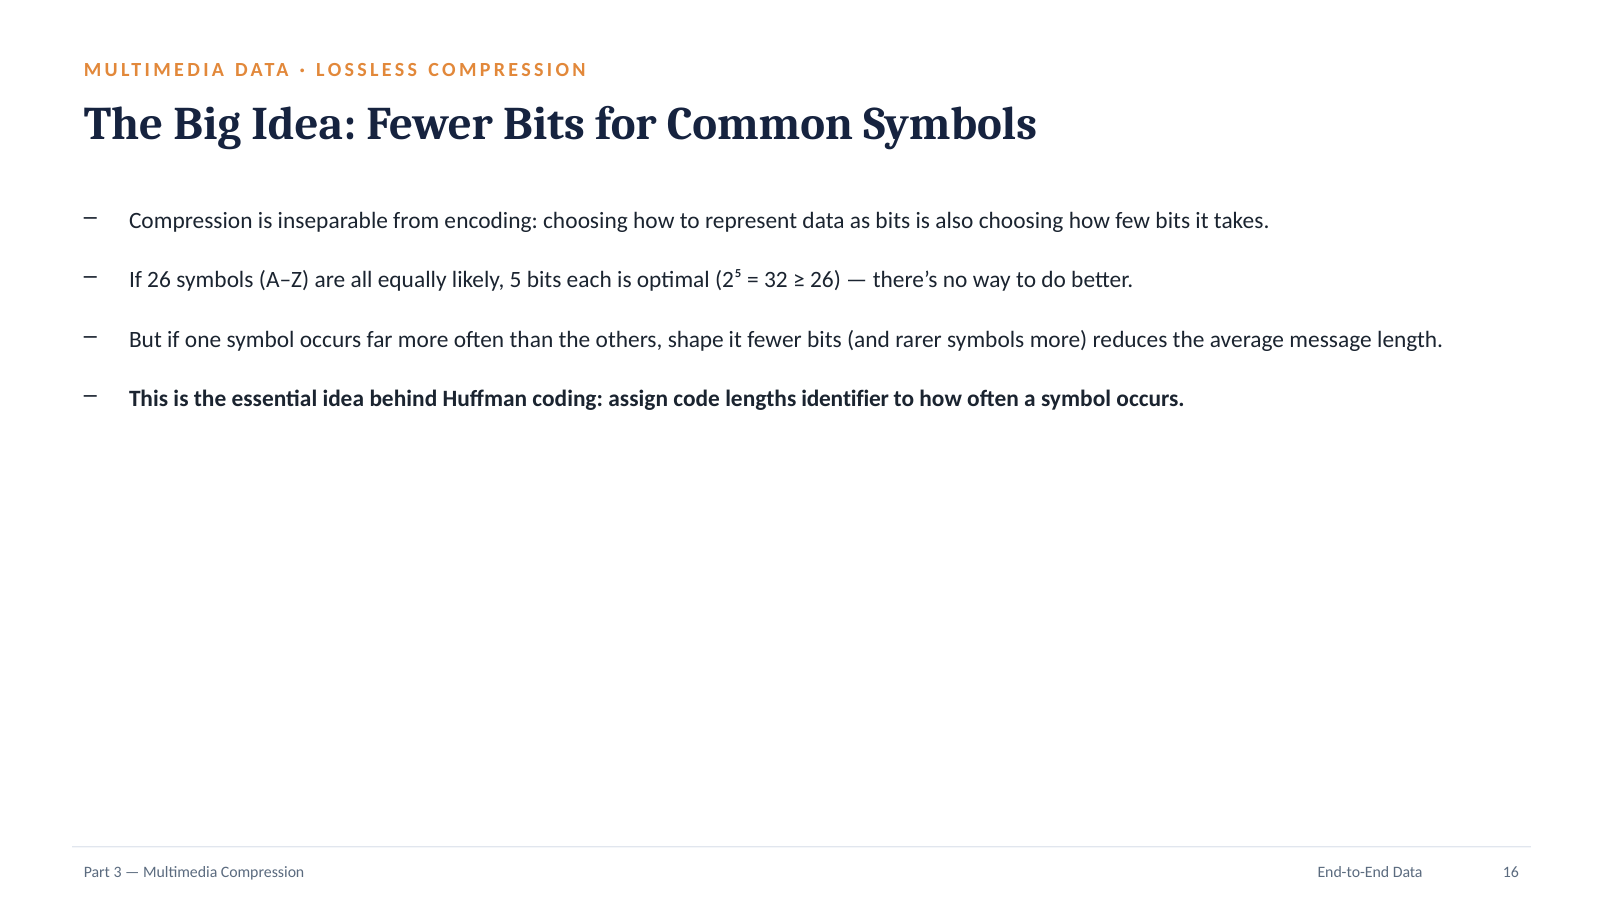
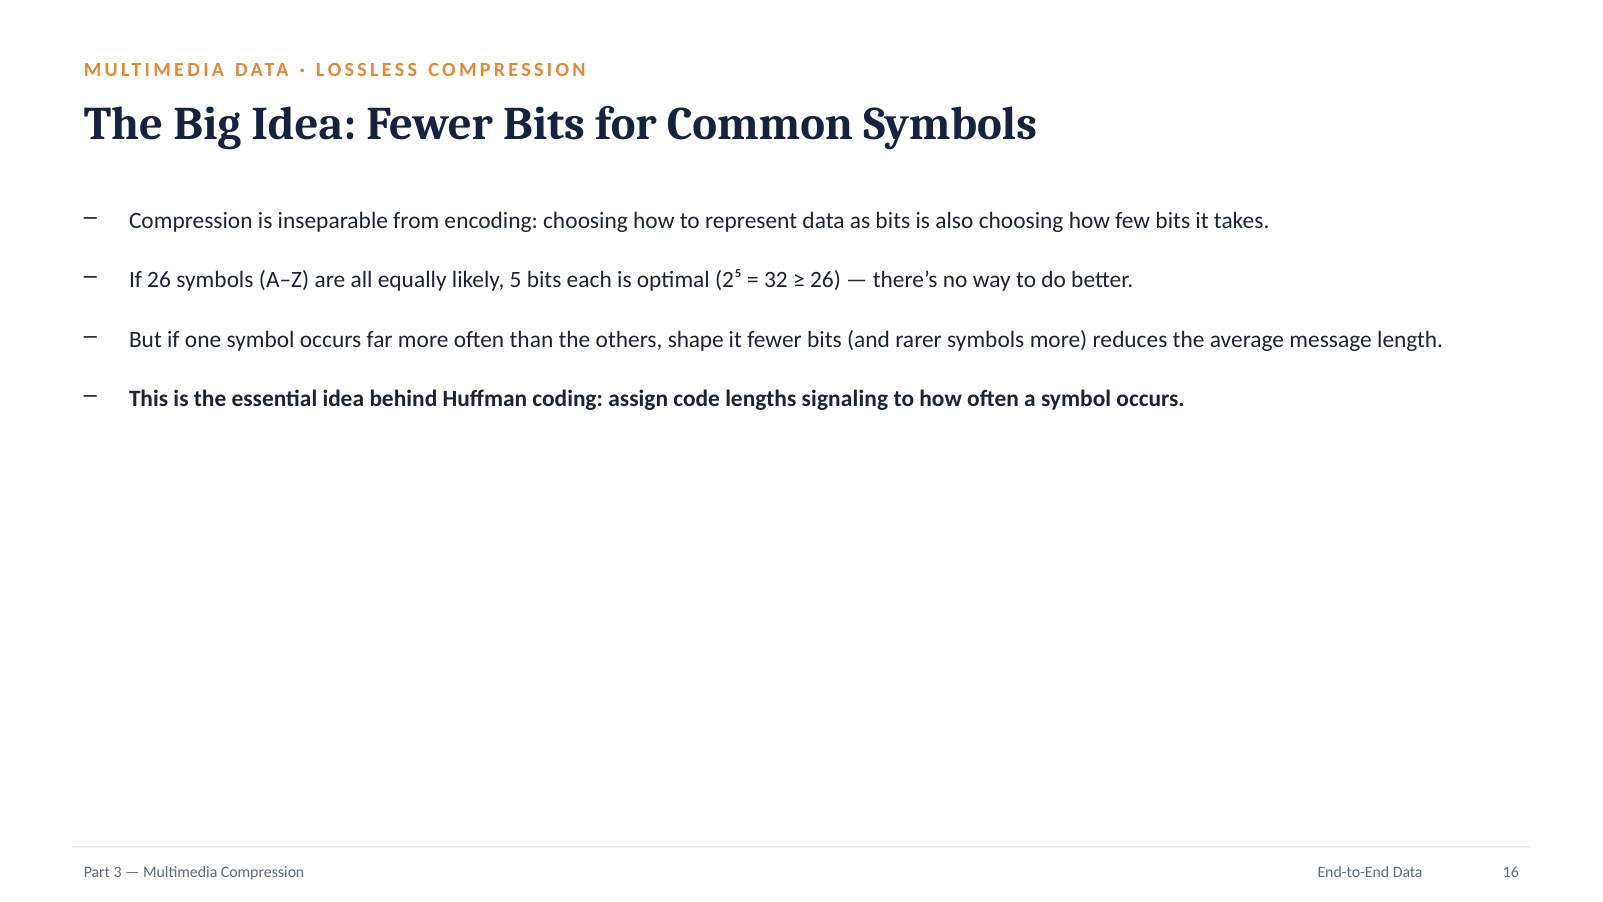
identifier: identifier -> signaling (845, 398)
